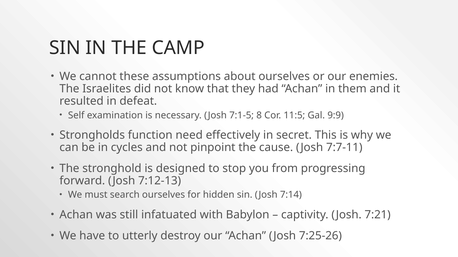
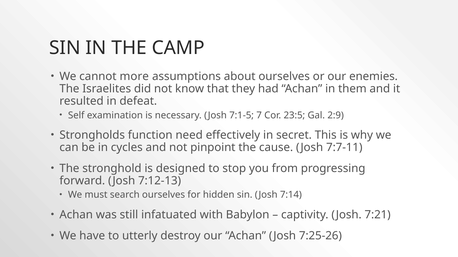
these: these -> more (134, 77)
8: 8 -> 7 (259, 116)
11:5: 11:5 -> 23:5 (294, 116)
9:9: 9:9 -> 2:9 (336, 116)
